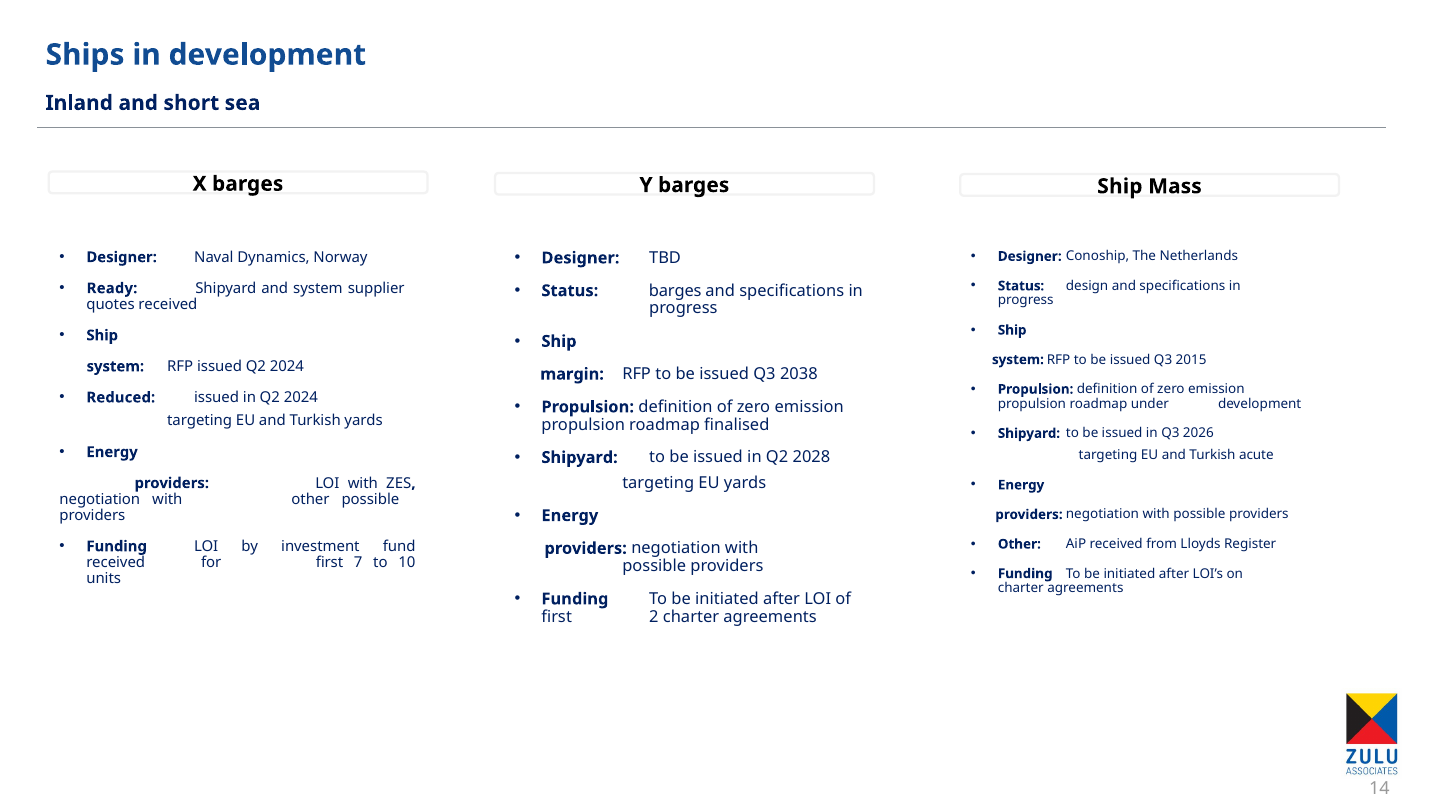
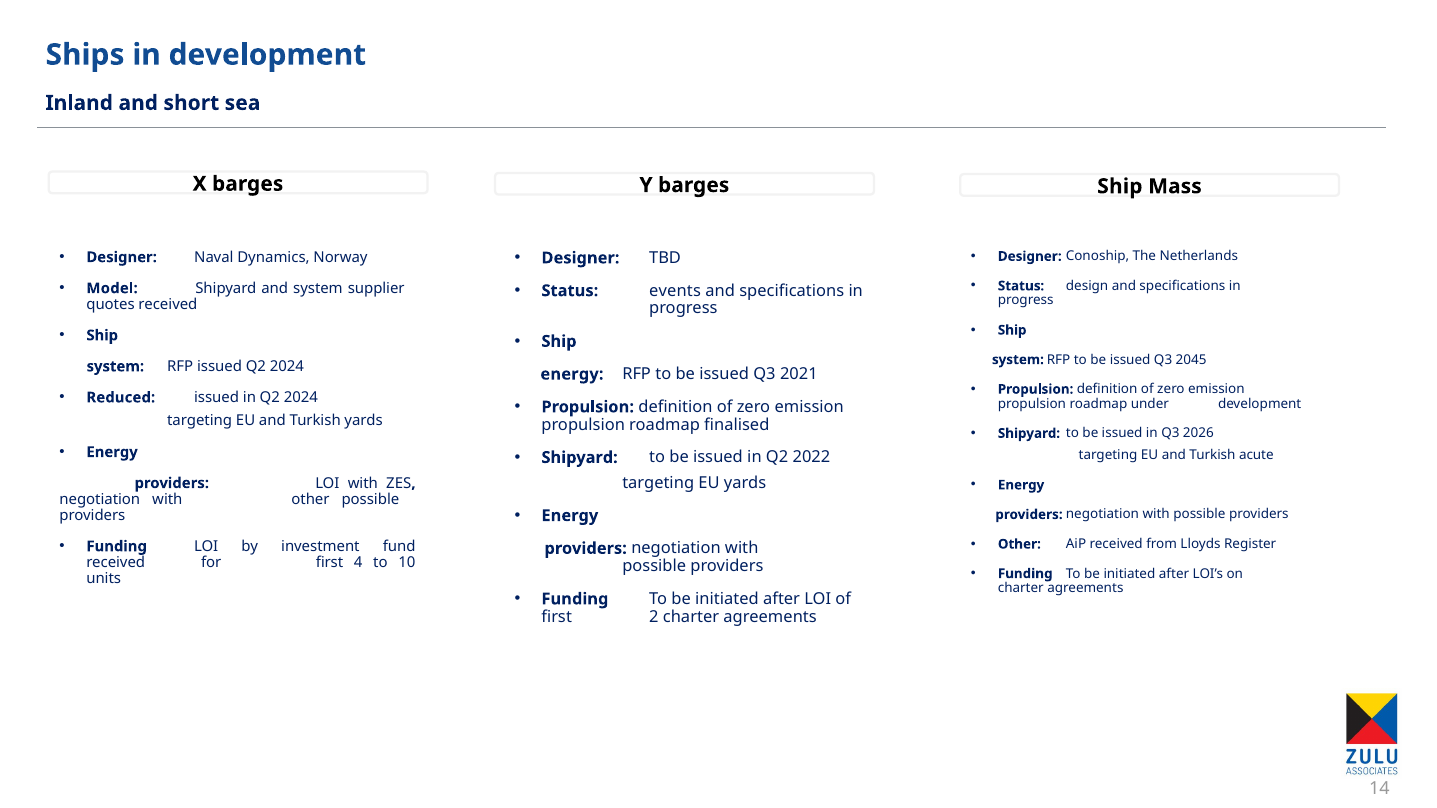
Ready: Ready -> Model (112, 288)
Status barges: barges -> events (675, 291)
2015: 2015 -> 2045 (1191, 360)
margin: margin -> energy (572, 374)
2038: 2038 -> 2021 (799, 374)
2028: 2028 -> 2022 (811, 458)
7: 7 -> 4 (358, 563)
